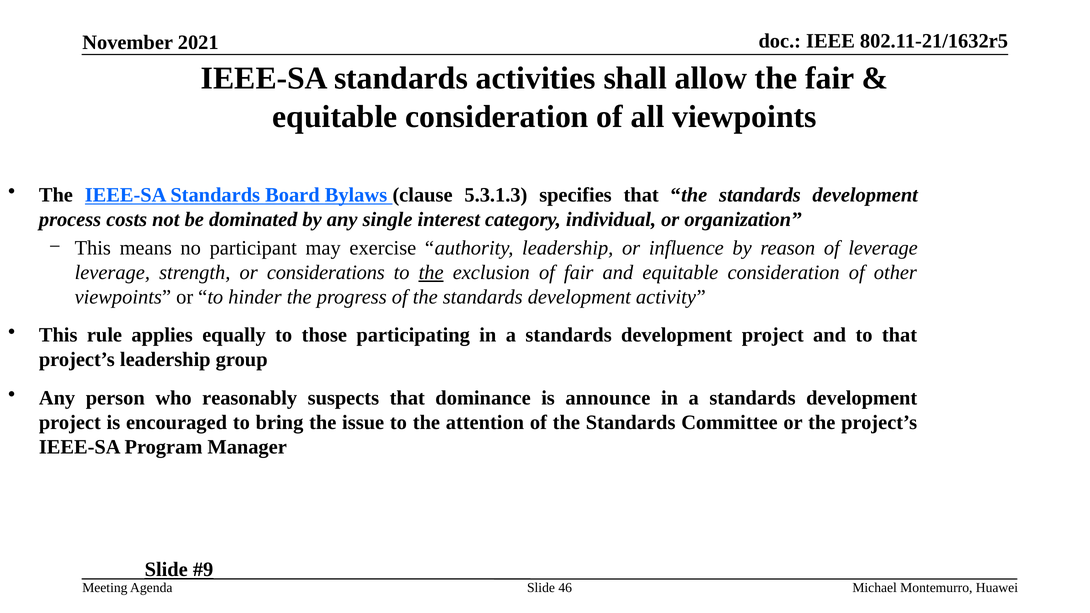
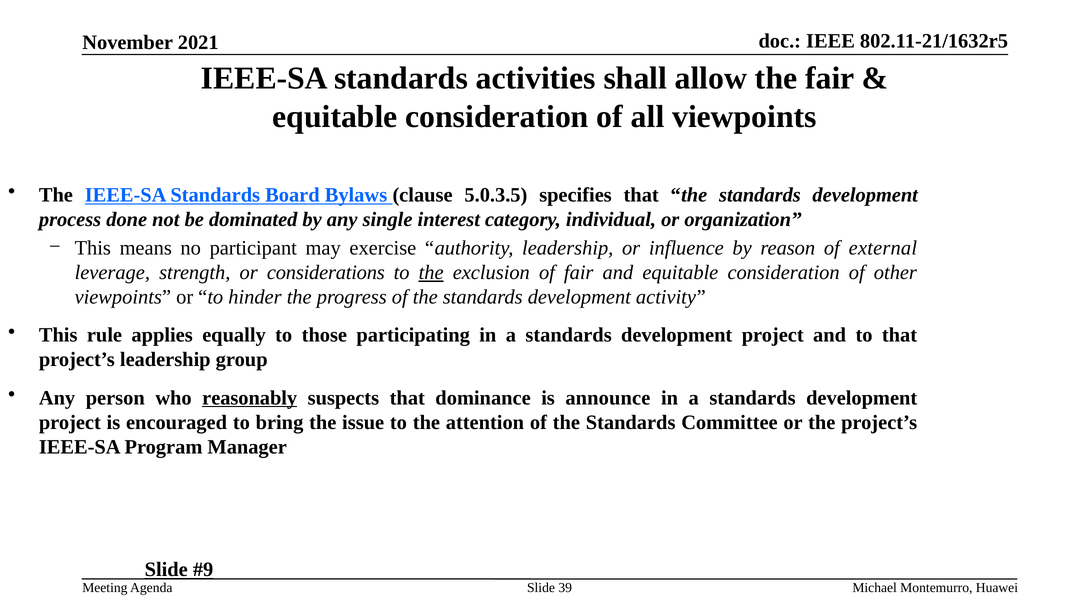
5.3.1.3: 5.3.1.3 -> 5.0.3.5 (496, 195)
costs: costs -> done (127, 219)
of leverage: leverage -> external (883, 248)
reasonably underline: none -> present (250, 398)
46: 46 -> 39 (565, 588)
